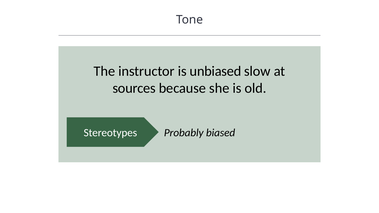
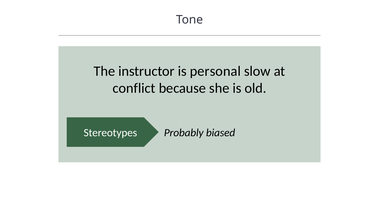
unbiased: unbiased -> personal (215, 71)
sources: sources -> conflict (134, 88)
